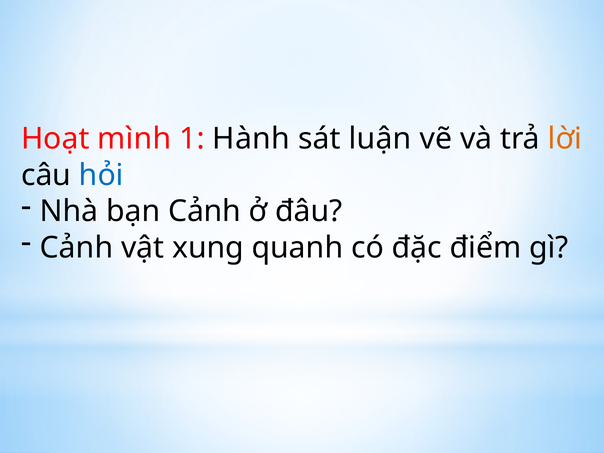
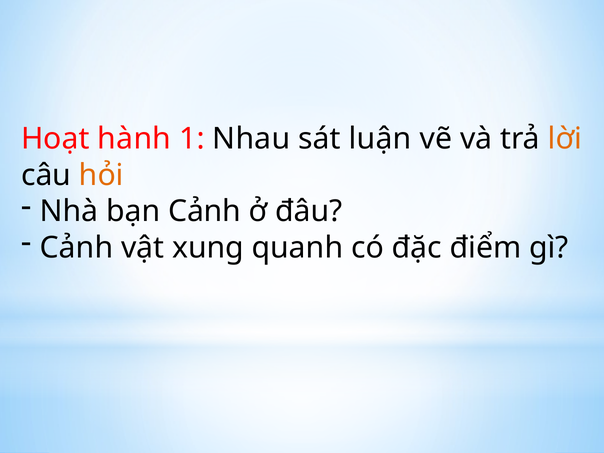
mình: mình -> hành (134, 139)
Hành: Hành -> Nhau (251, 139)
hỏi colour: blue -> orange (101, 175)
